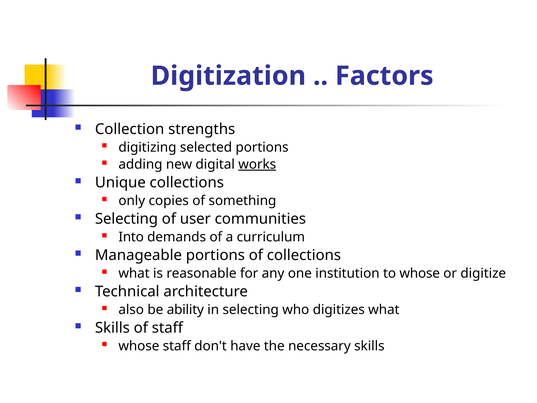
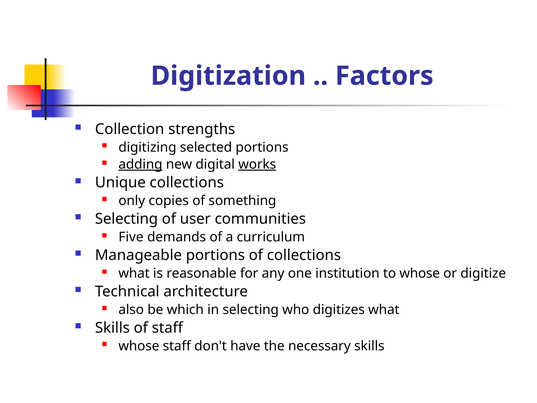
adding underline: none -> present (140, 164)
Into: Into -> Five (131, 237)
ability: ability -> which (185, 309)
